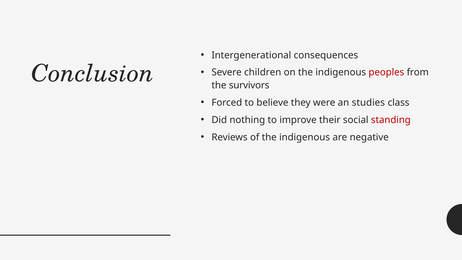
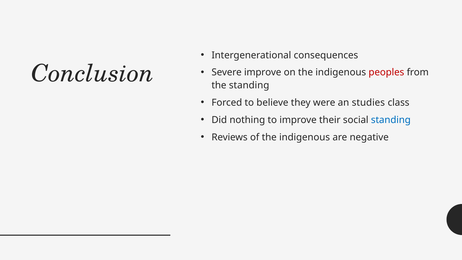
Severe children: children -> improve (263, 72)
the survivors: survivors -> standing (249, 85)
standing colour: red -> blue (391, 120)
